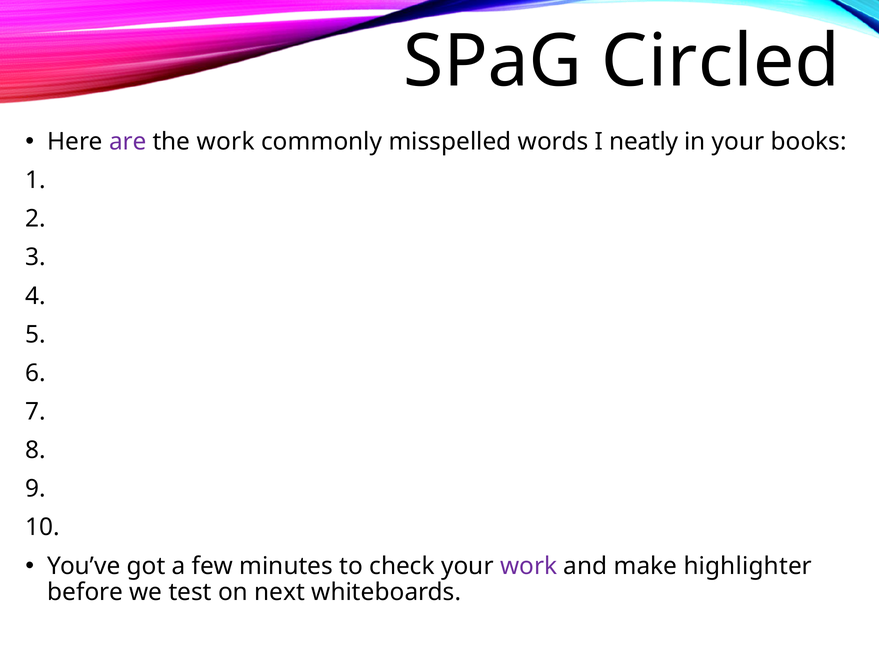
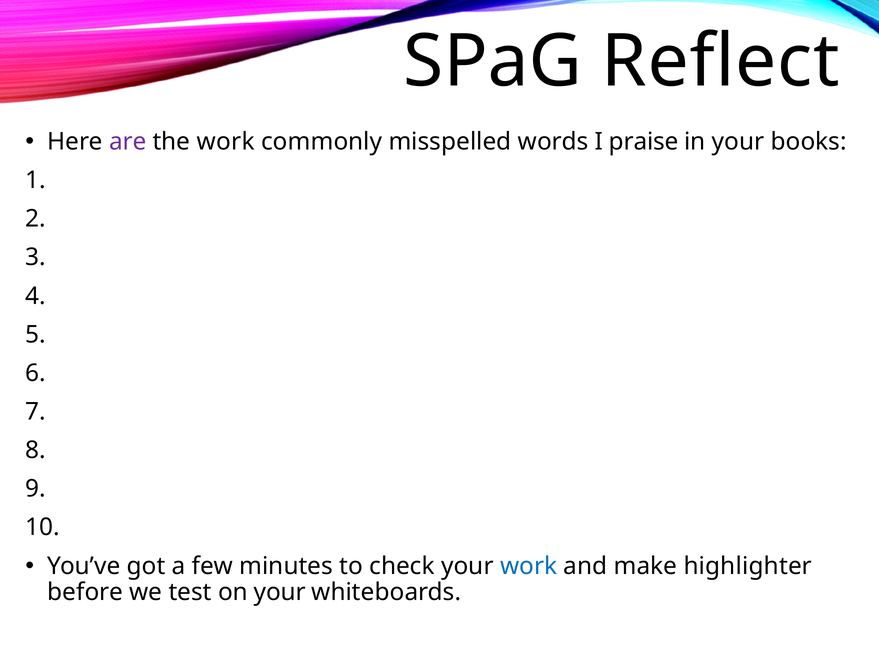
Circled: Circled -> Reflect (720, 62)
neatly: neatly -> praise (644, 142)
work colour: purple -> blue (529, 566)
on next: next -> your (280, 593)
